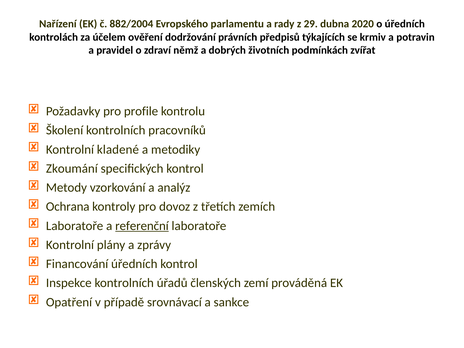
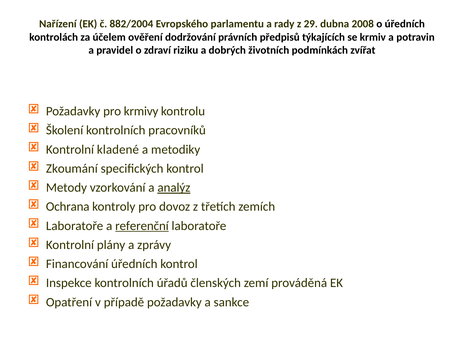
2020: 2020 -> 2008 (363, 24)
němž: němž -> riziku (186, 50)
profile: profile -> krmivy (141, 111)
analýz underline: none -> present (174, 188)
případě srovnávací: srovnávací -> požadavky (174, 302)
